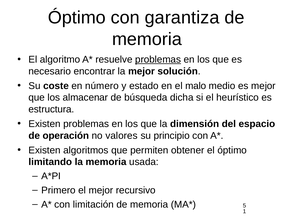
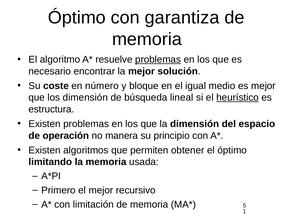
estado: estado -> bloque (144, 86)
malo: malo -> igual (196, 86)
los almacenar: almacenar -> dimensión (85, 98)
dicha: dicha -> lineal (182, 98)
heurístico underline: none -> present (238, 98)
valores: valores -> manera (122, 136)
